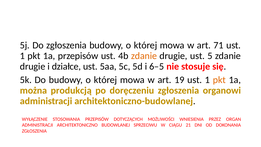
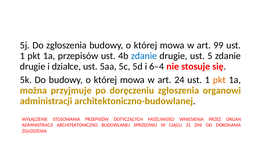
71: 71 -> 99 (219, 45)
zdanie colour: orange -> blue (144, 56)
6–5: 6–5 -> 6–4 (157, 66)
19: 19 -> 24 (179, 80)
produkcją: produkcją -> przyjmuje (71, 90)
